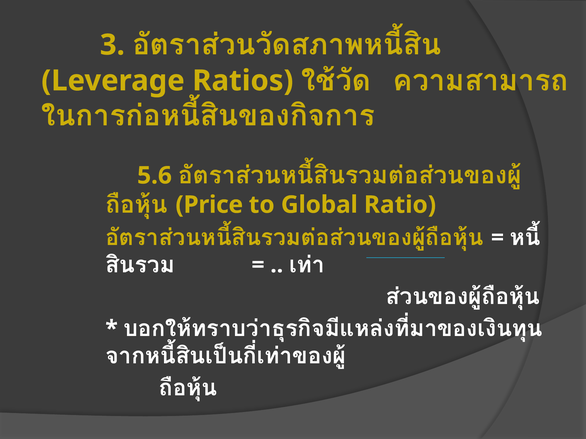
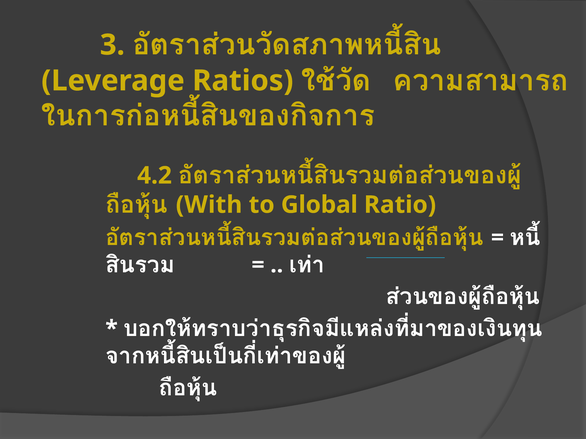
5.6: 5.6 -> 4.2 (155, 176)
Price: Price -> With (209, 205)
